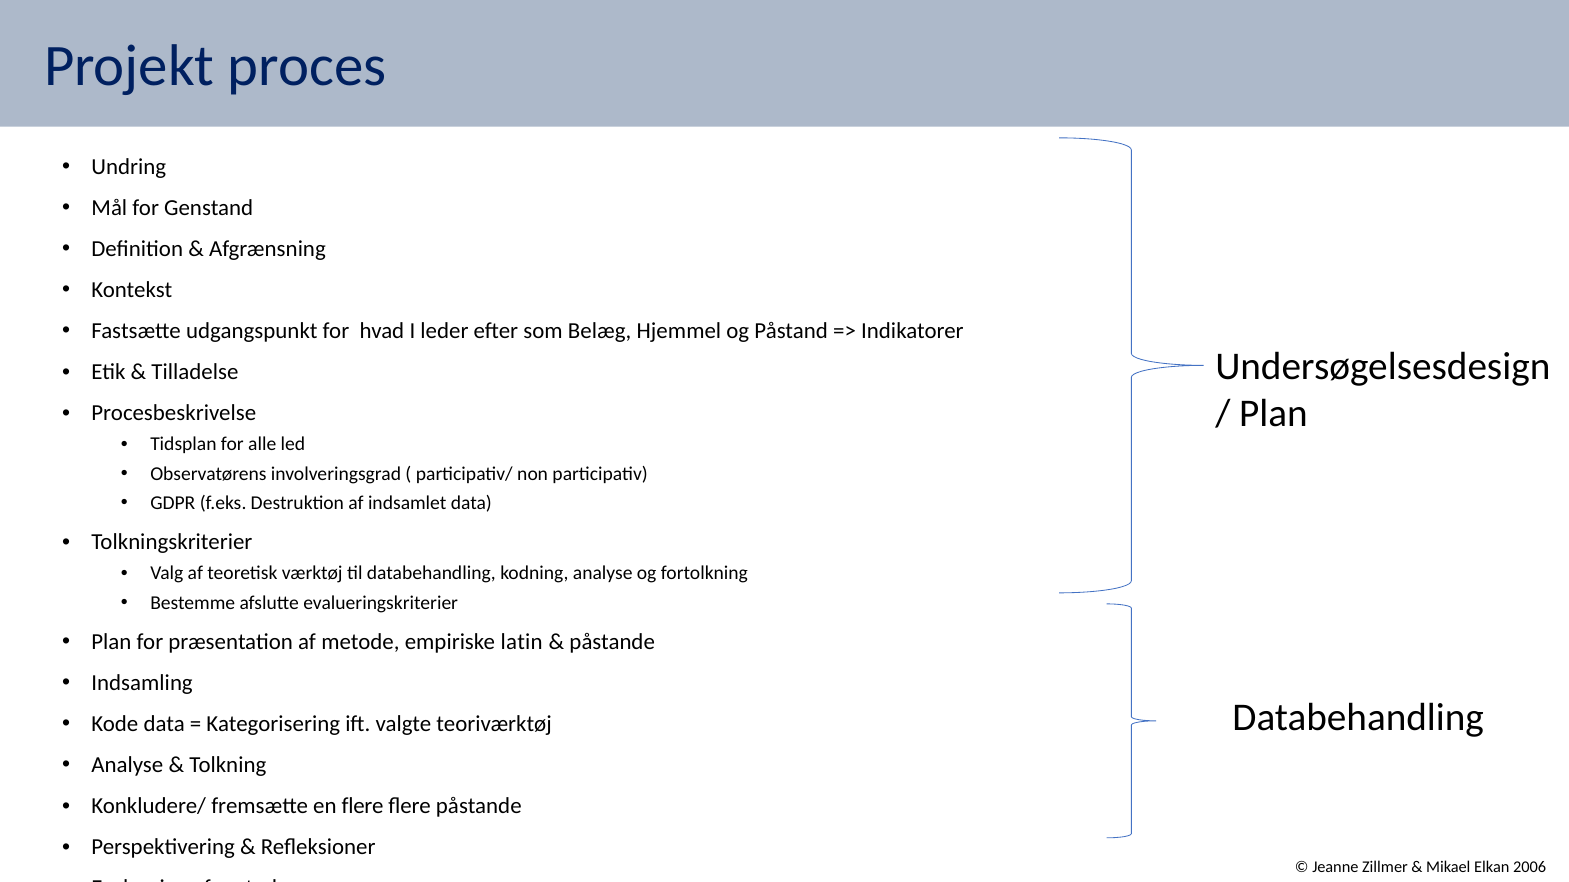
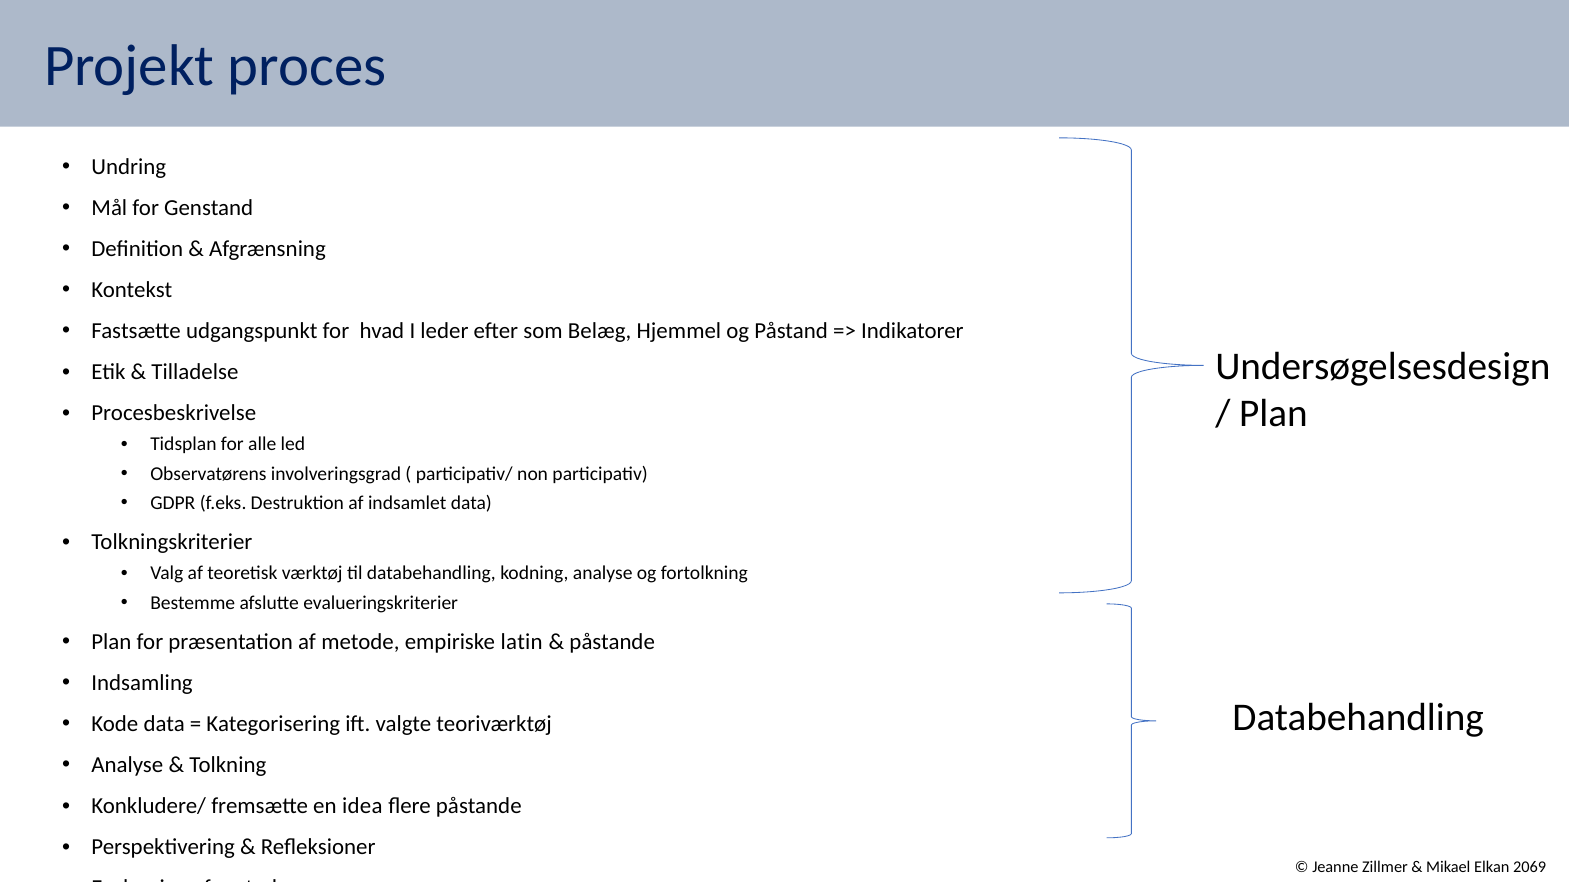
en flere: flere -> idea (362, 807)
2006: 2006 -> 2069 (1530, 868)
